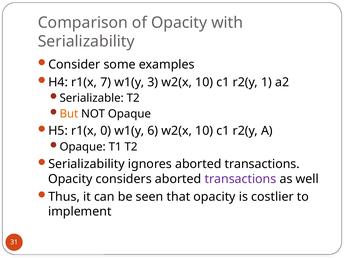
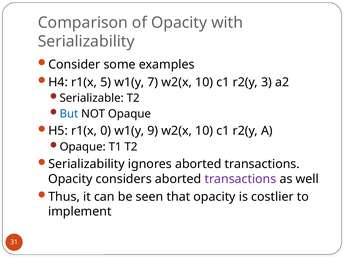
7: 7 -> 5 (106, 82)
3: 3 -> 7 (153, 82)
1: 1 -> 3 (266, 82)
But colour: orange -> blue (69, 114)
6: 6 -> 9 (153, 131)
